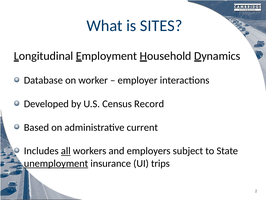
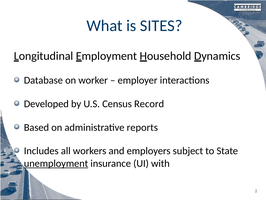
current: current -> reports (142, 127)
all underline: present -> none (66, 151)
trips: trips -> with (160, 163)
